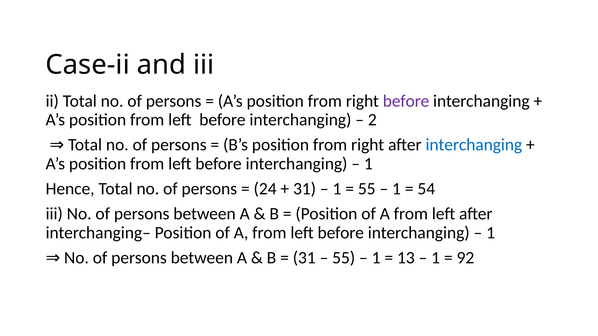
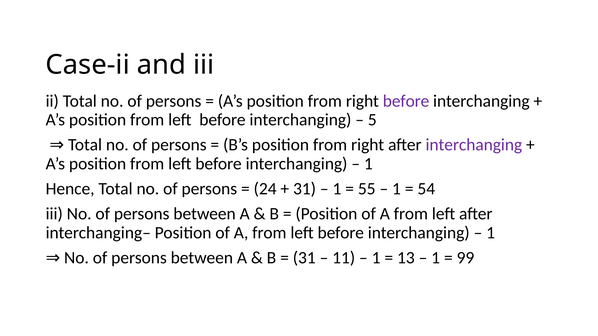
2: 2 -> 5 (372, 120)
interchanging colour: blue -> purple (474, 145)
55: 55 -> 11 (344, 258)
92: 92 -> 99 (465, 258)
